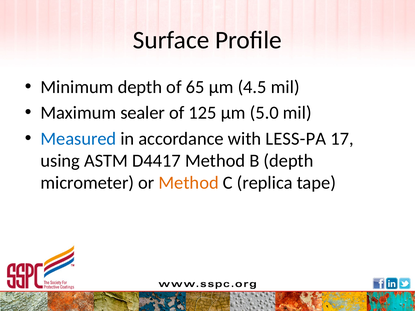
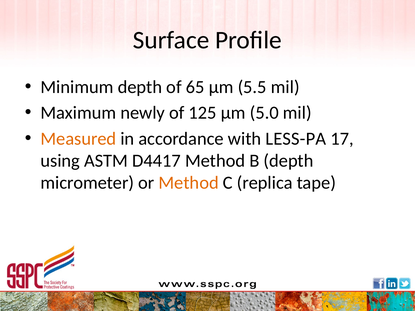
4.5: 4.5 -> 5.5 (252, 87)
sealer: sealer -> newly (143, 113)
Measured colour: blue -> orange (78, 139)
